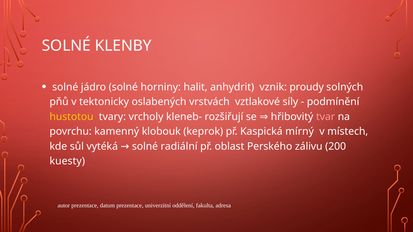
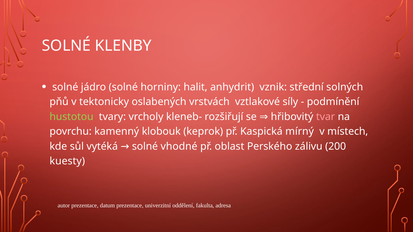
proudy: proudy -> střední (307, 87)
hustotou colour: yellow -> light green (72, 117)
radiální: radiální -> vhodné (179, 147)
